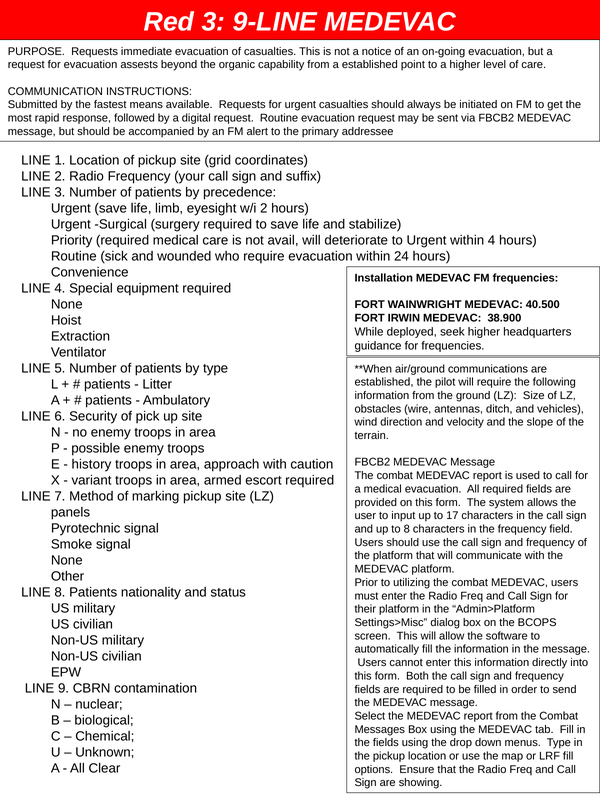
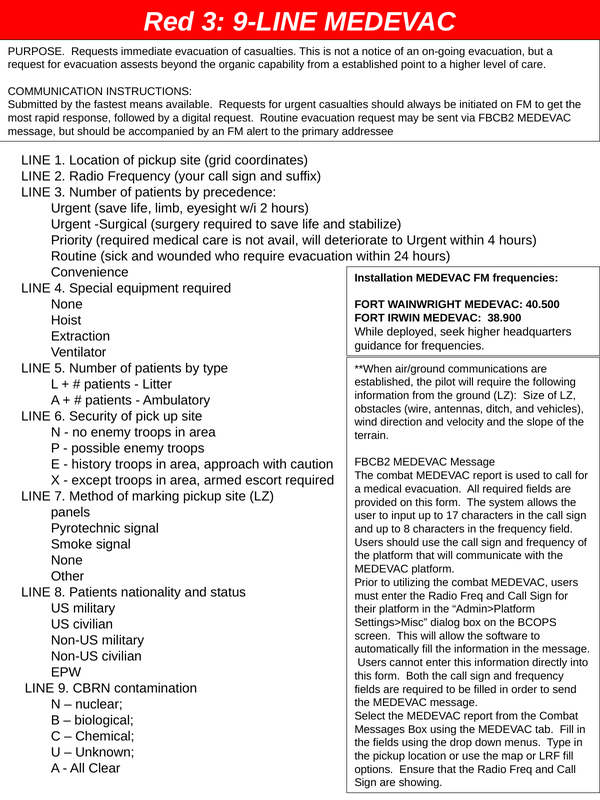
variant: variant -> except (91, 481)
